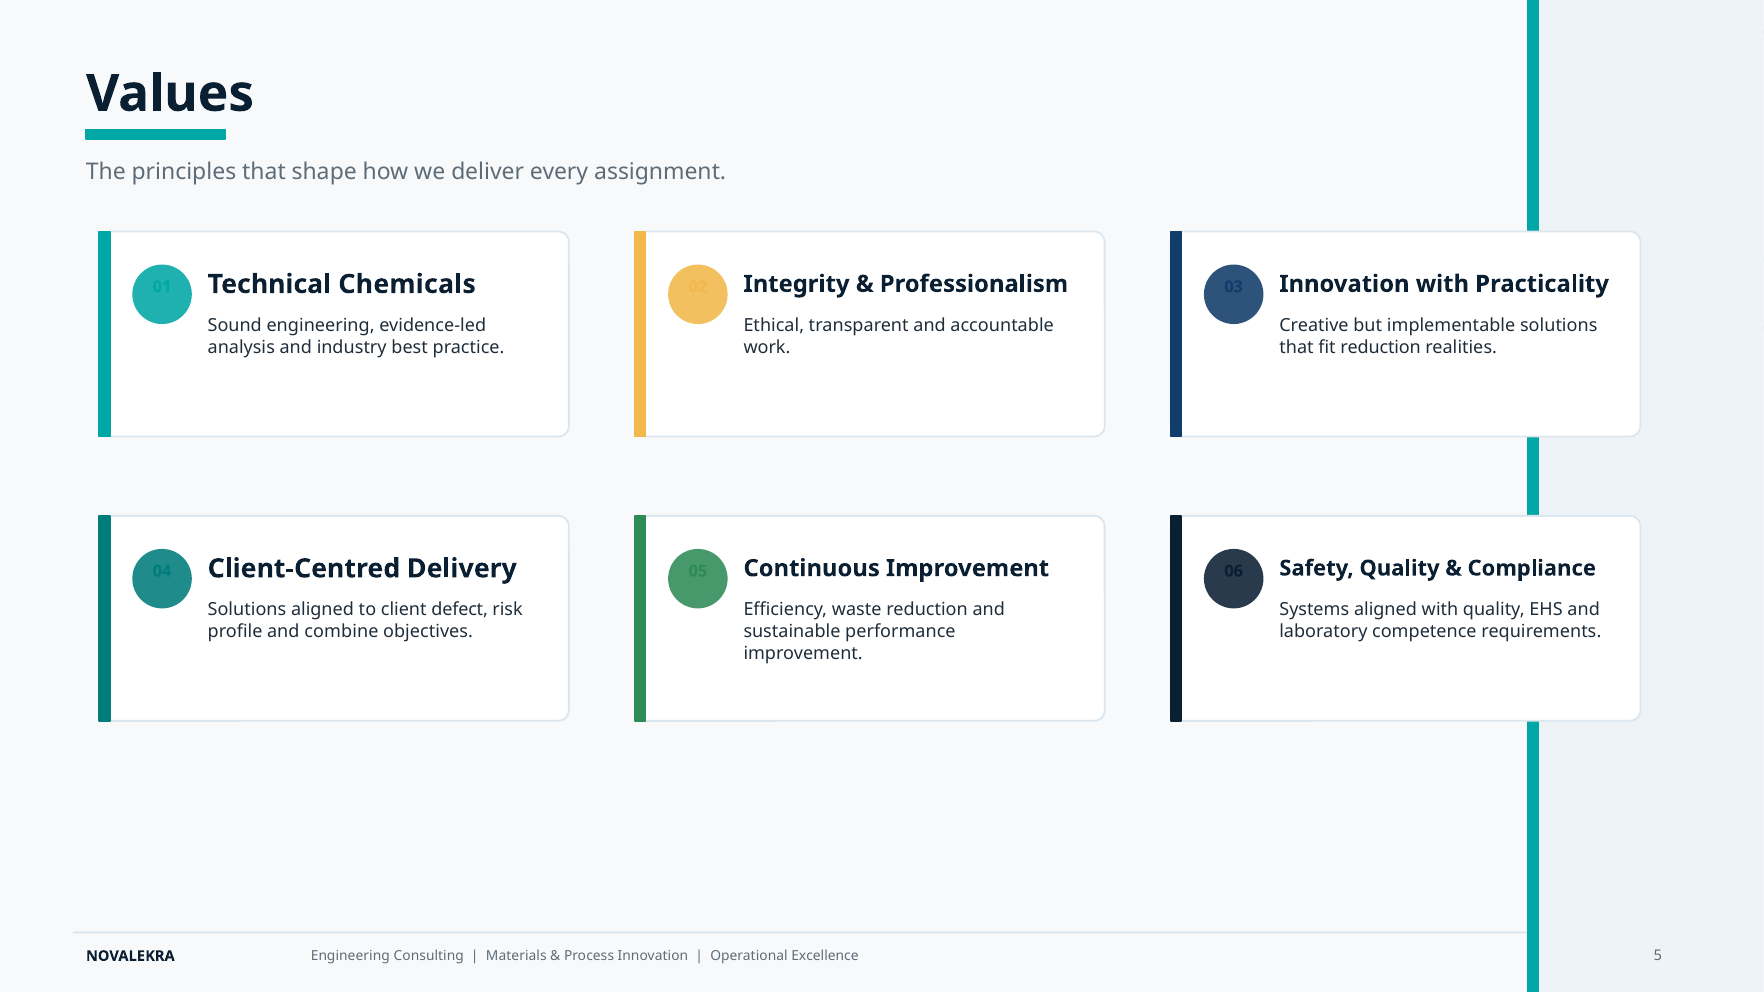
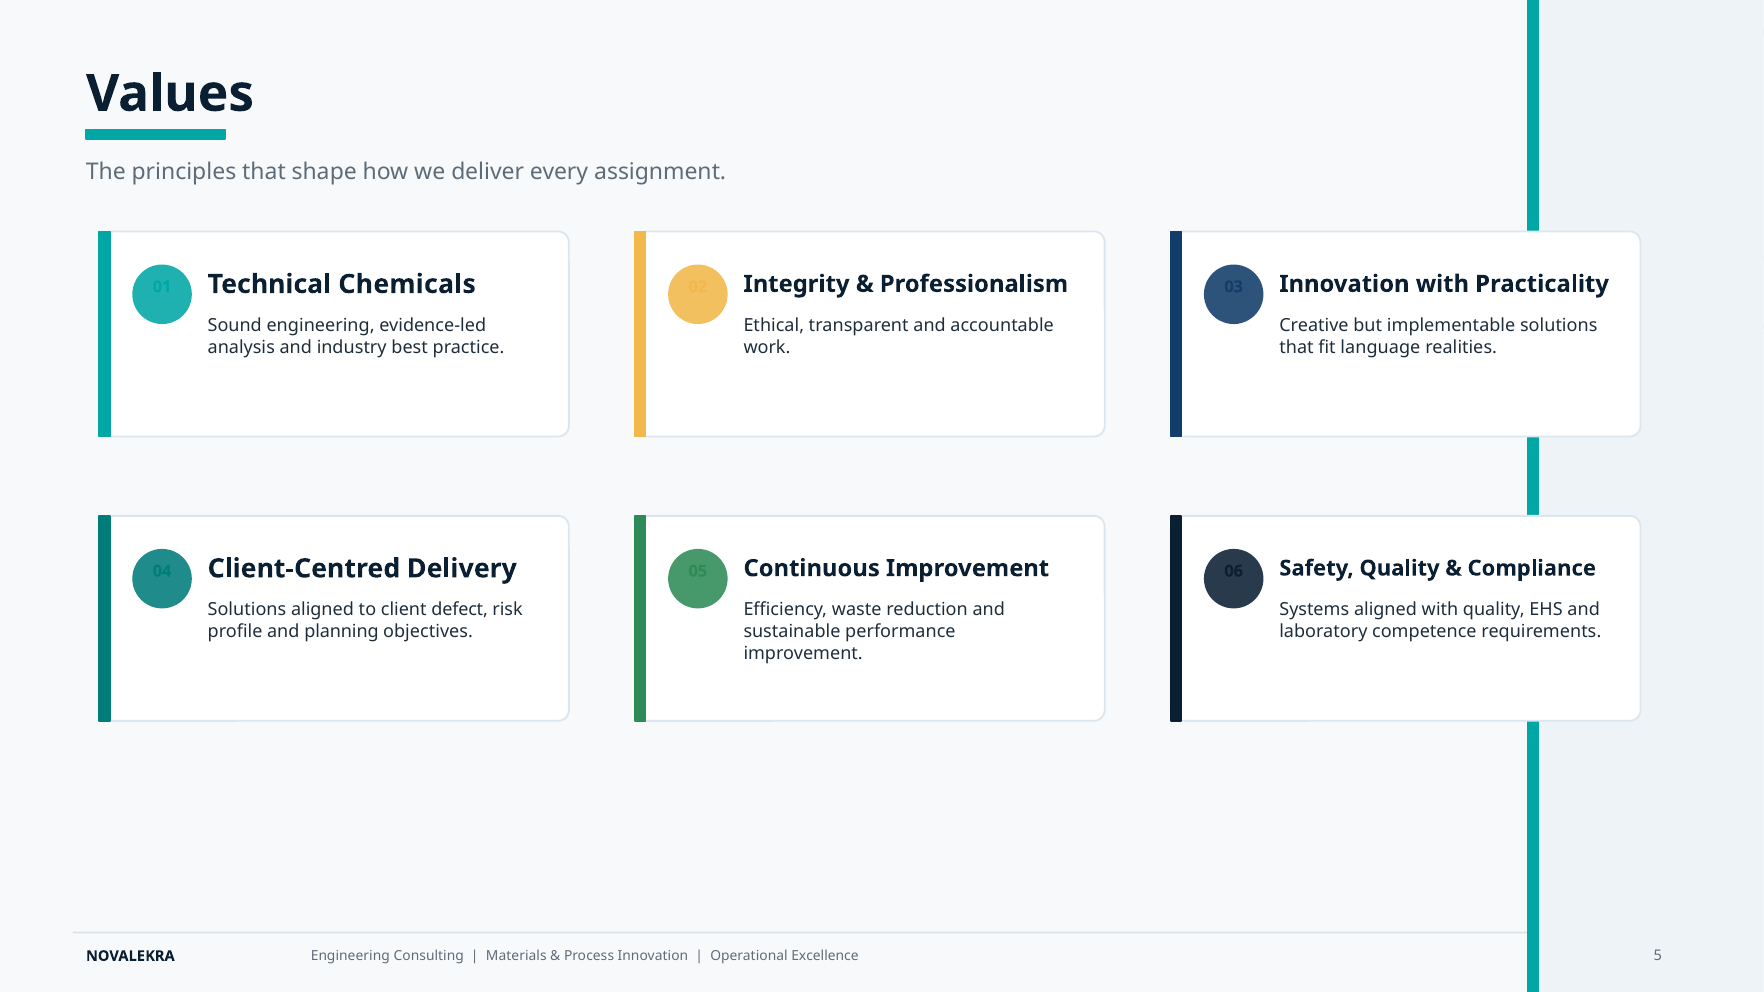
fit reduction: reduction -> language (1380, 347)
combine: combine -> planning (341, 632)
